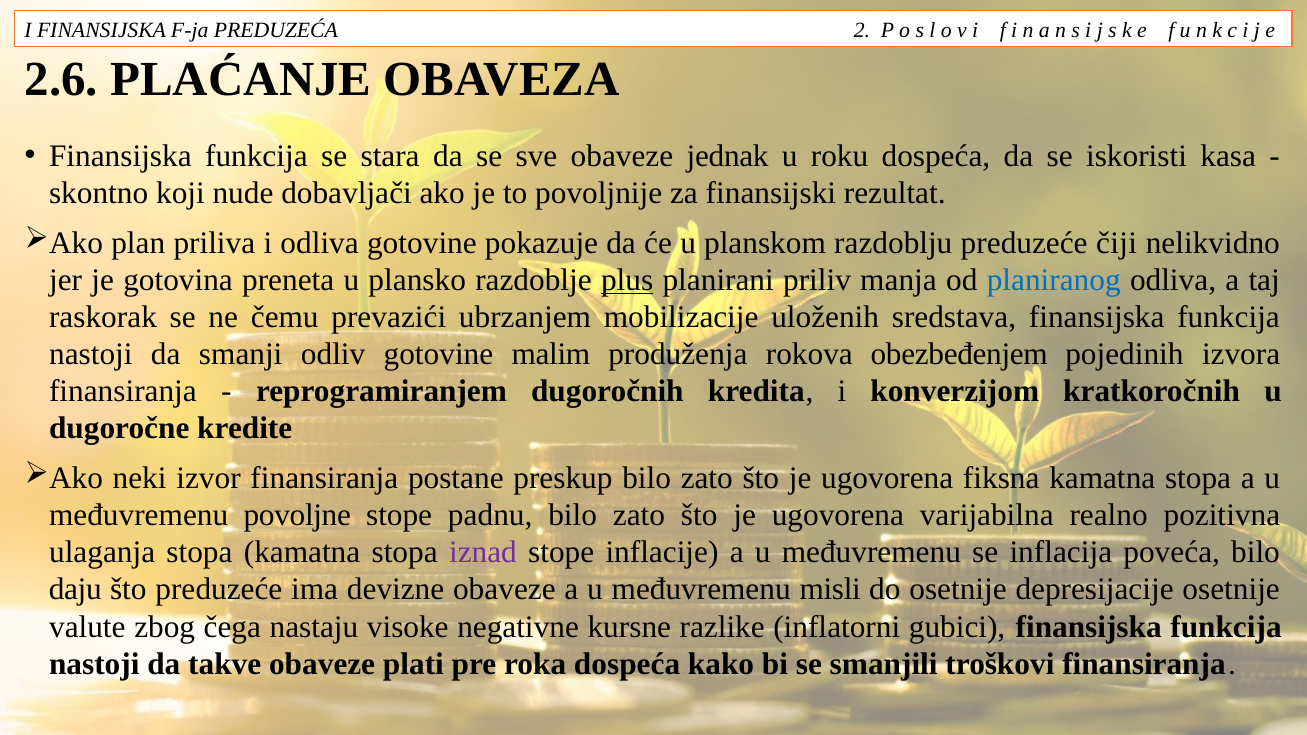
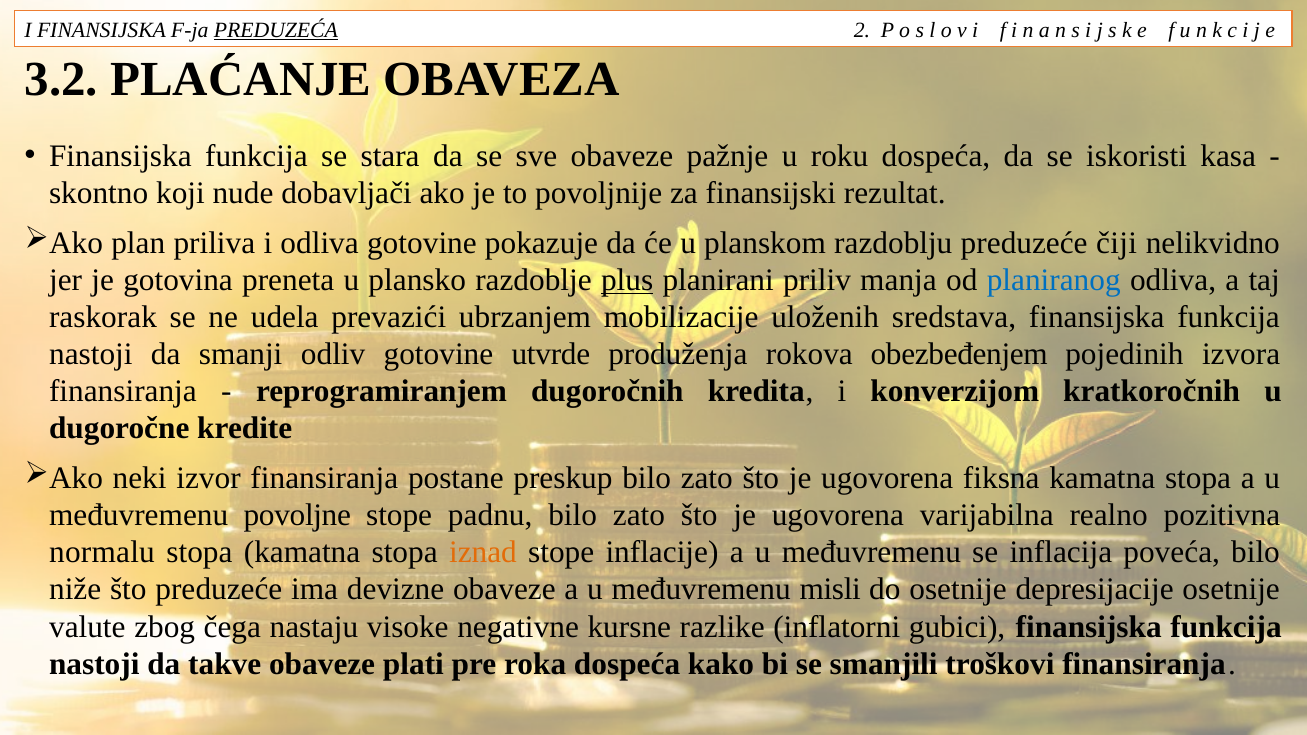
PREDUZEĆA underline: none -> present (276, 30)
2.6: 2.6 -> 3.2 (61, 79)
jednak: jednak -> pažnje (728, 156)
čemu: čemu -> udela (285, 317)
malim: malim -> utvrde (551, 354)
ulaganja: ulaganja -> normalu (102, 552)
iznad colour: purple -> orange (483, 552)
daju: daju -> niže (75, 590)
